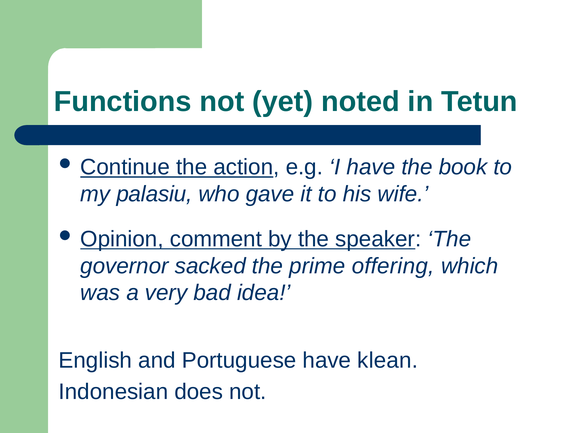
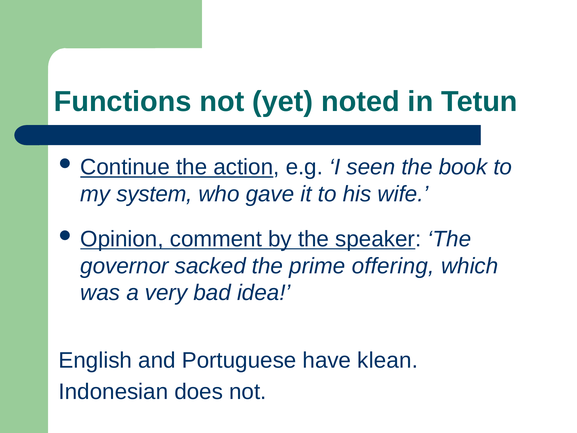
I have: have -> seen (371, 167)
palasiu: palasiu -> system (154, 194)
